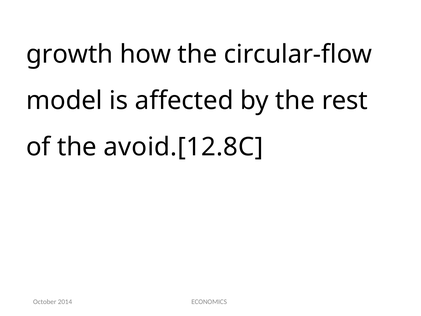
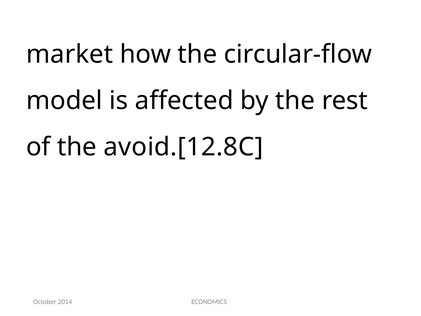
growth: growth -> market (70, 54)
